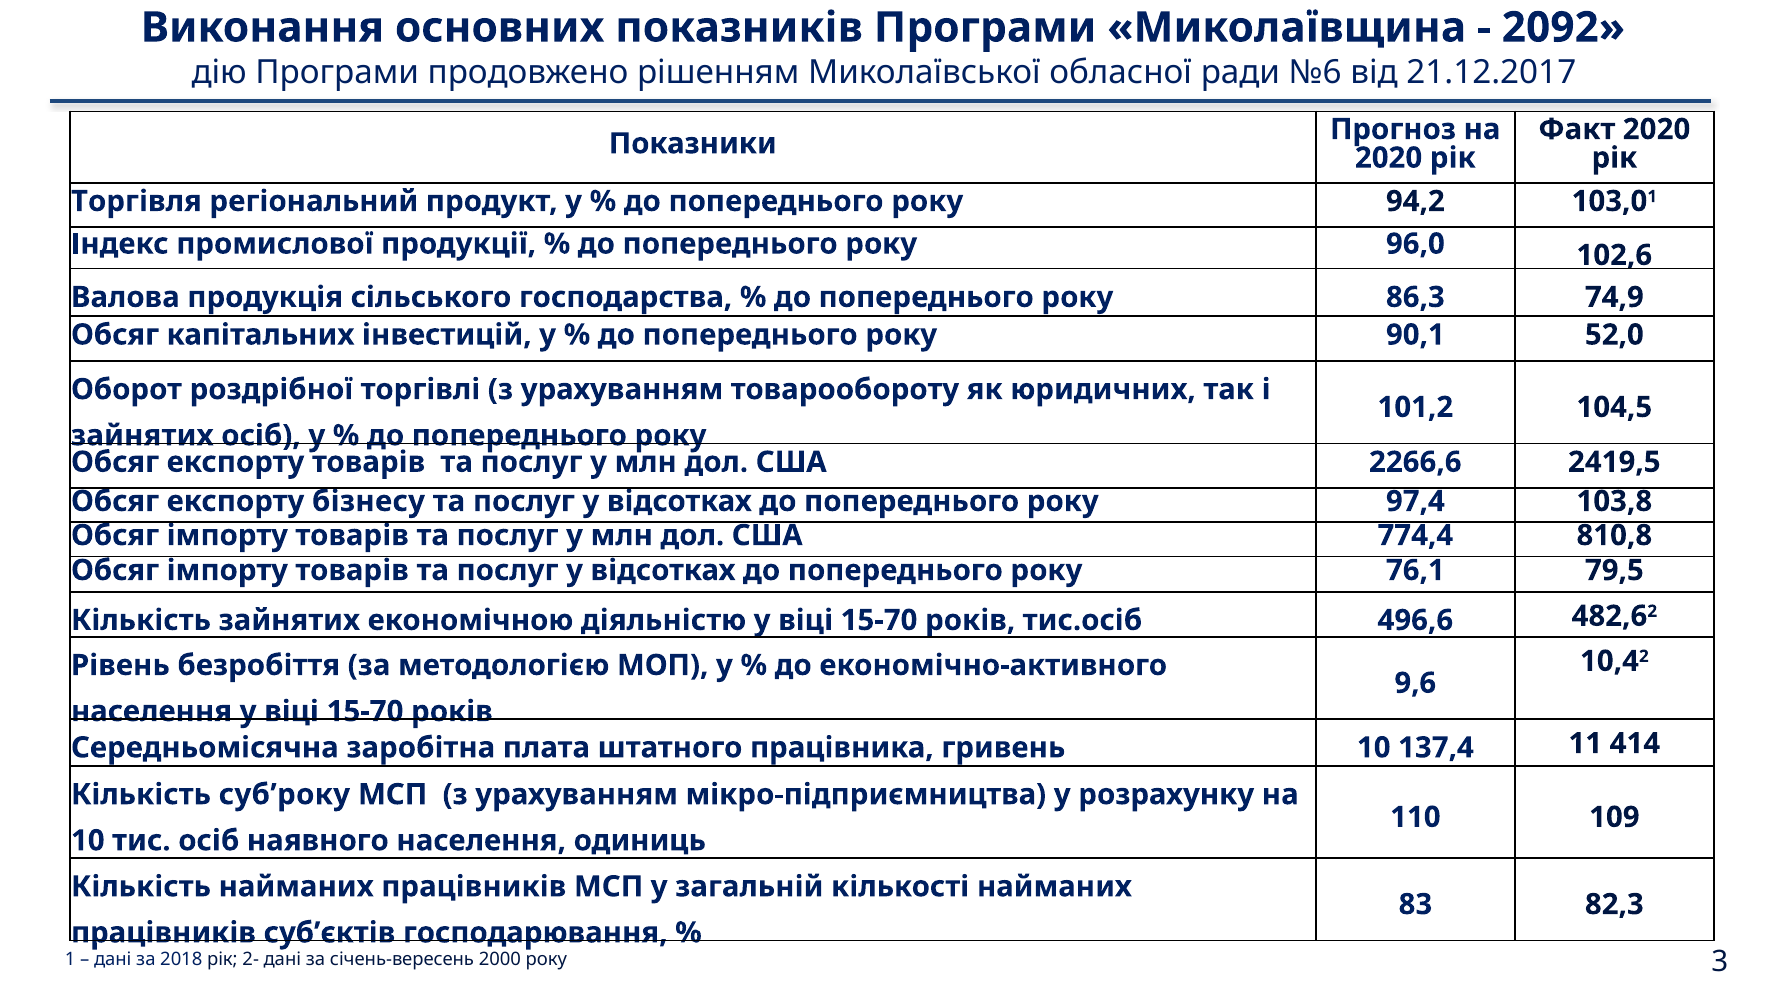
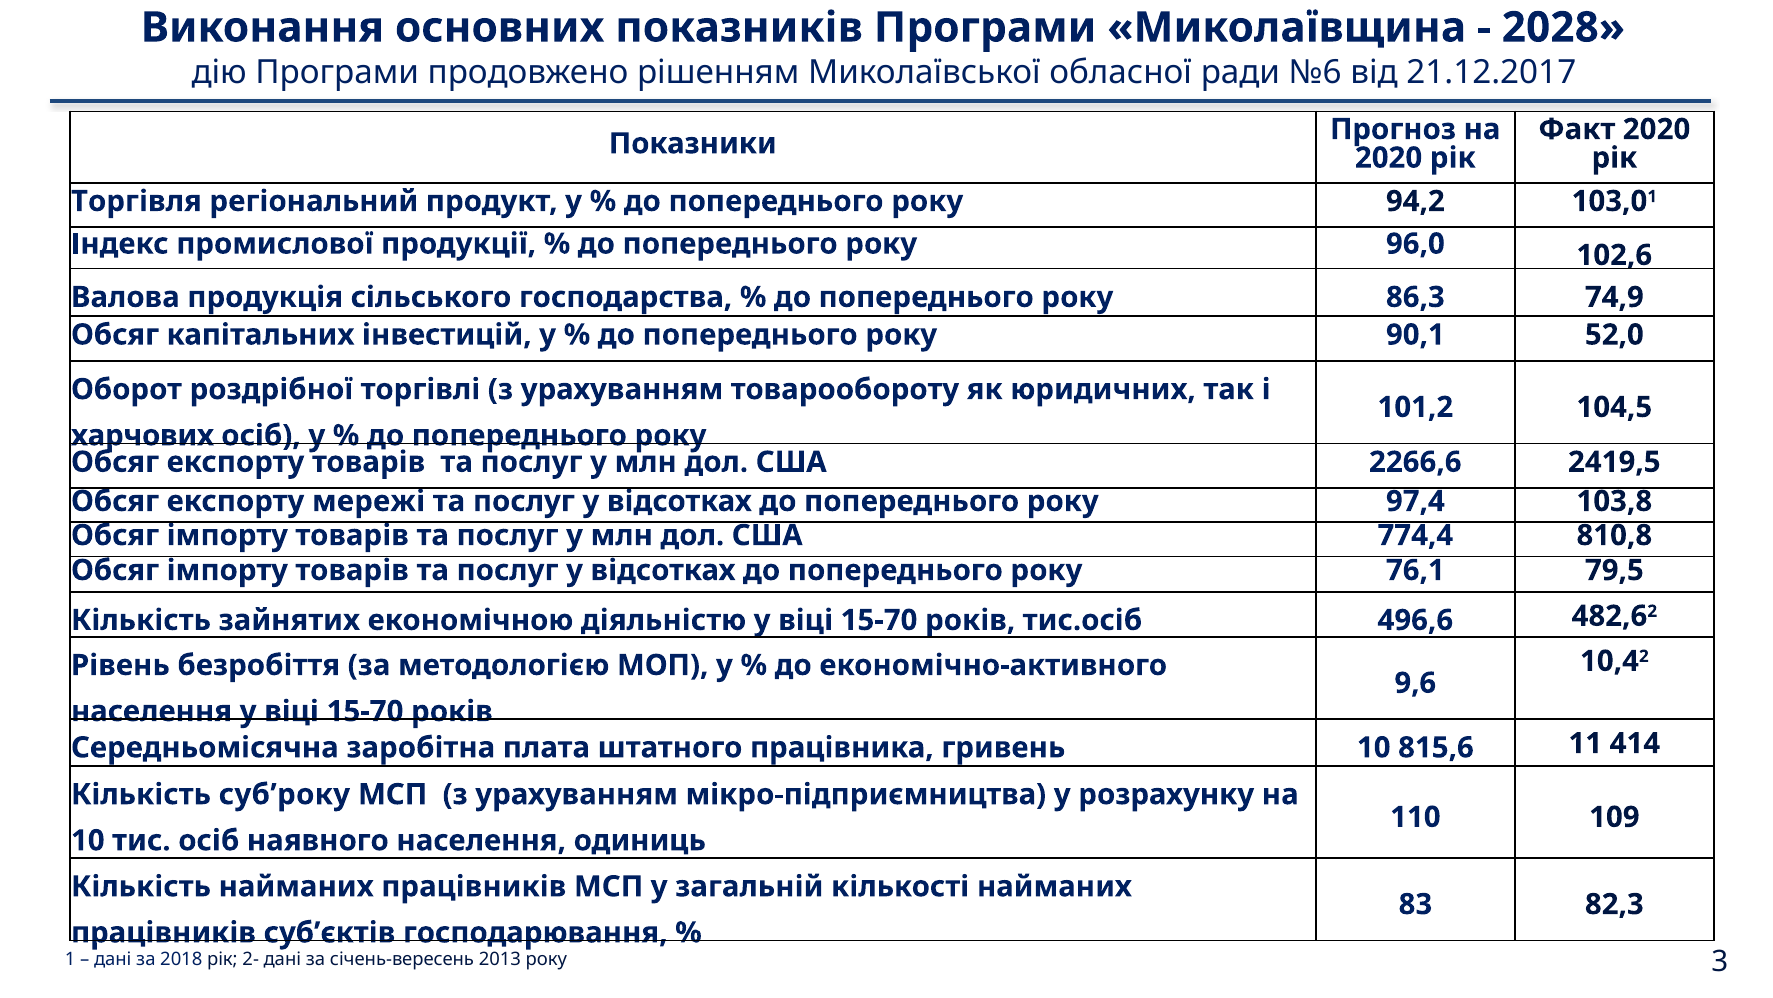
2092: 2092 -> 2028 (1563, 28)
зайнятих: зайнятих -> харчових (142, 435)
бізнесу: бізнесу -> мережі (369, 501)
137,4: 137,4 -> 815,6 (1436, 747)
2000: 2000 -> 2013 (500, 959)
